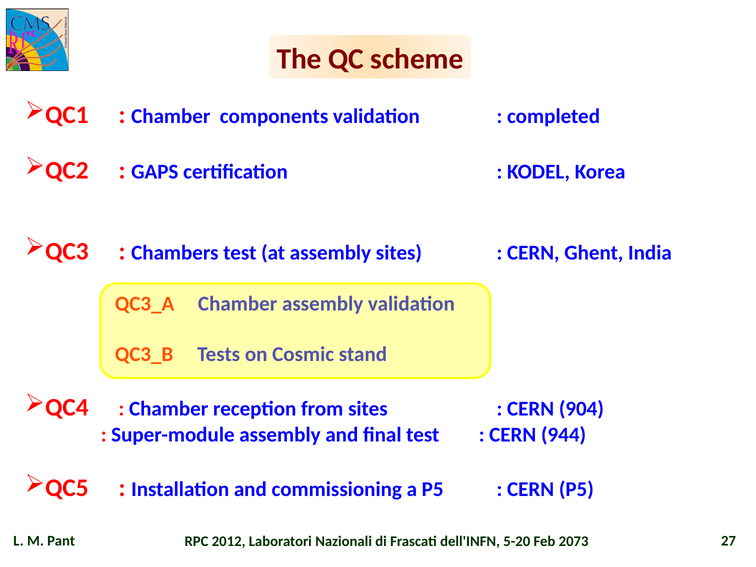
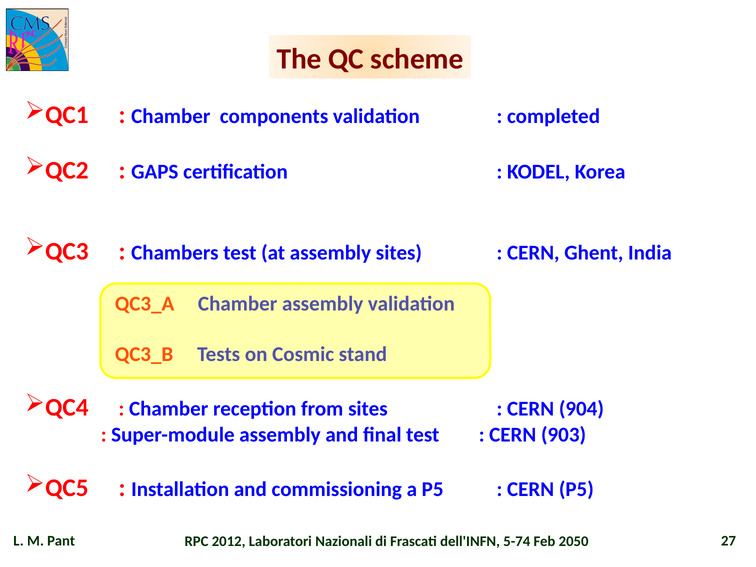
944: 944 -> 903 (564, 435)
5-20: 5-20 -> 5-74 (517, 542)
2073: 2073 -> 2050 (574, 542)
